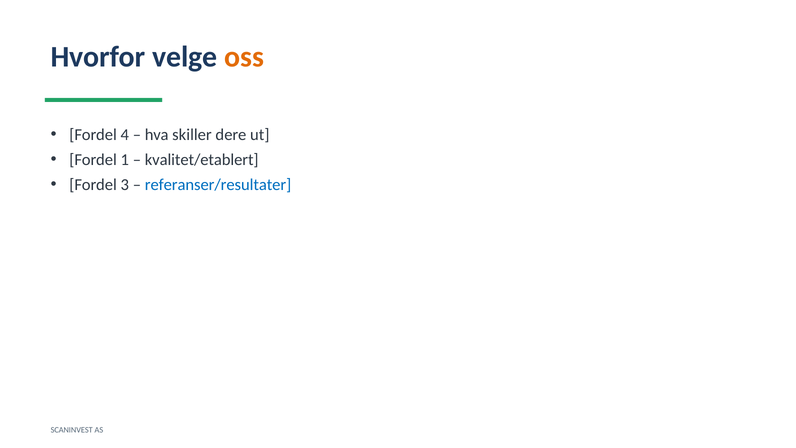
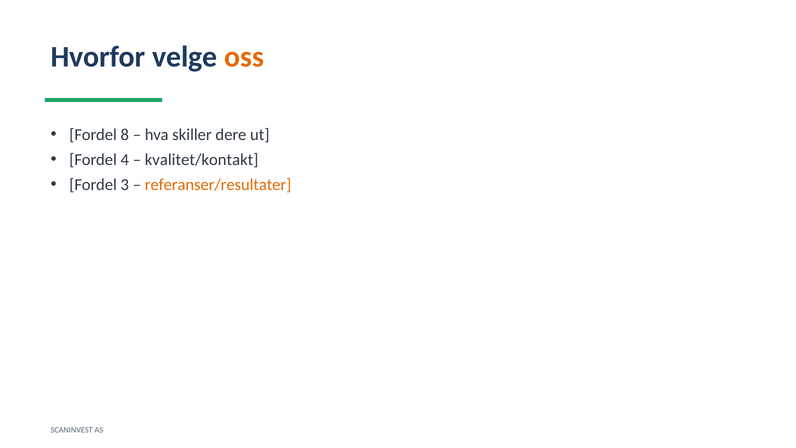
4: 4 -> 8 (125, 135)
1: 1 -> 4 (125, 160)
kvalitet/etablert: kvalitet/etablert -> kvalitet/kontakt (202, 160)
referanser/resultater colour: blue -> orange (218, 185)
